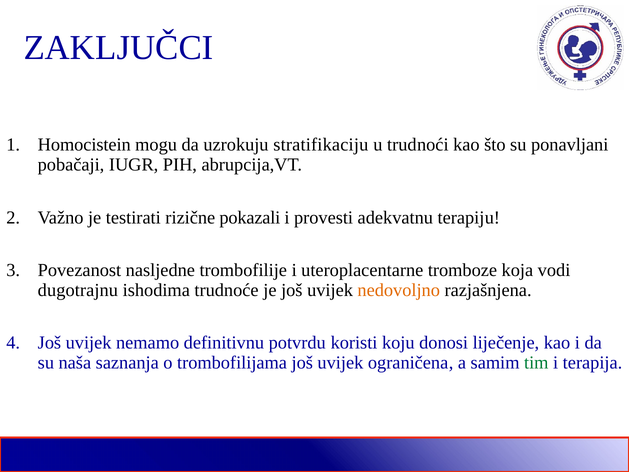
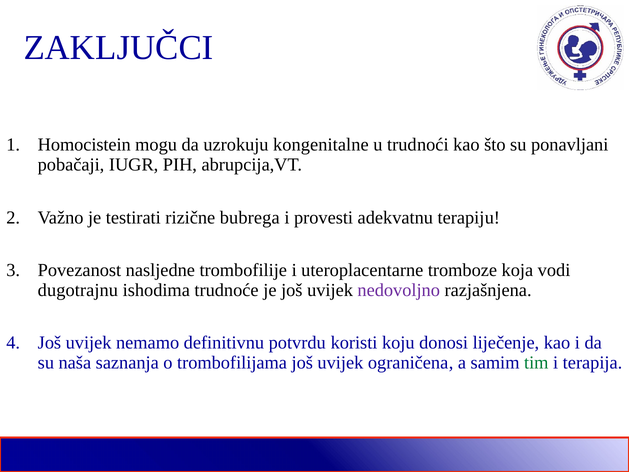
stratifikaciju: stratifikaciju -> kongenitalne (321, 145)
pokazali: pokazali -> bubrega (250, 217)
nedovoljno colour: orange -> purple (399, 290)
